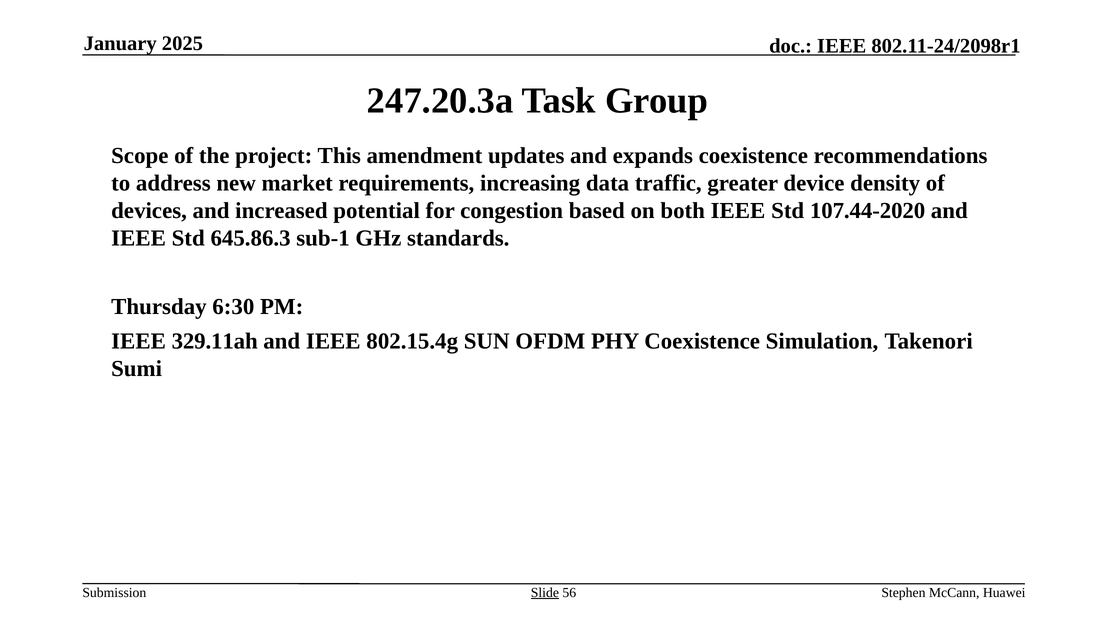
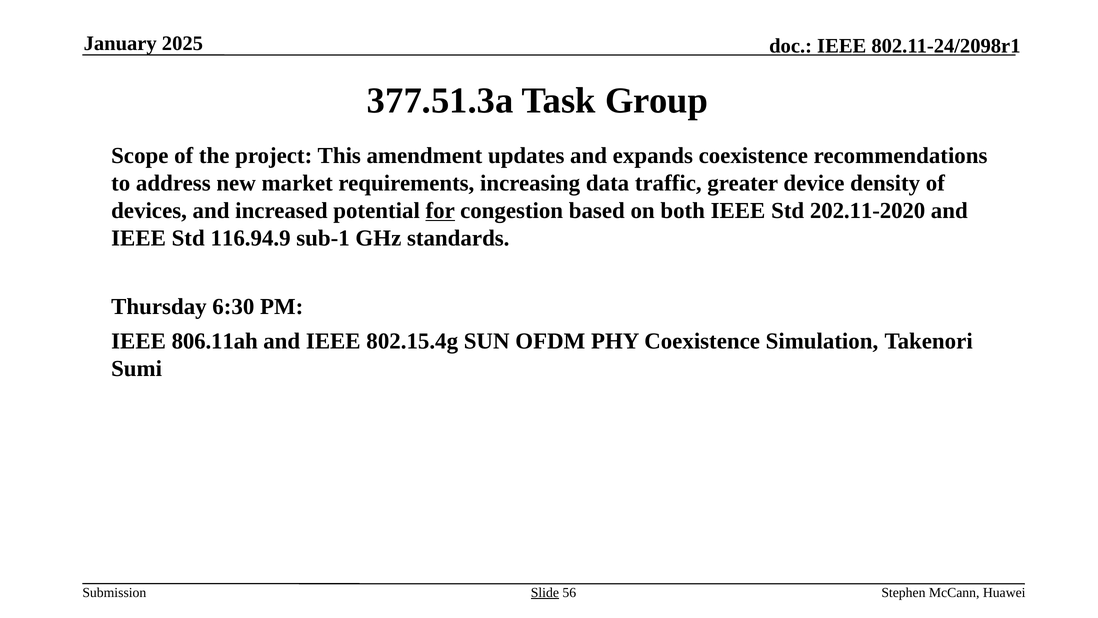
247.20.3a: 247.20.3a -> 377.51.3a (440, 101)
for underline: none -> present (440, 210)
107.44-2020: 107.44-2020 -> 202.11-2020 (868, 210)
645.86.3: 645.86.3 -> 116.94.9 (251, 238)
329.11ah: 329.11ah -> 806.11ah (215, 341)
